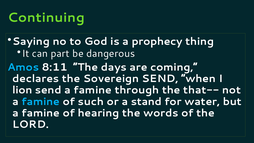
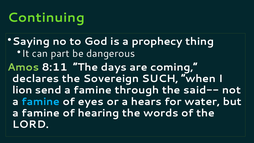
Amos colour: light blue -> light green (23, 67)
Sovereign SEND: SEND -> SUCH (160, 79)
that--: that-- -> said-- (201, 90)
such: such -> eyes (91, 101)
stand: stand -> hears (146, 101)
